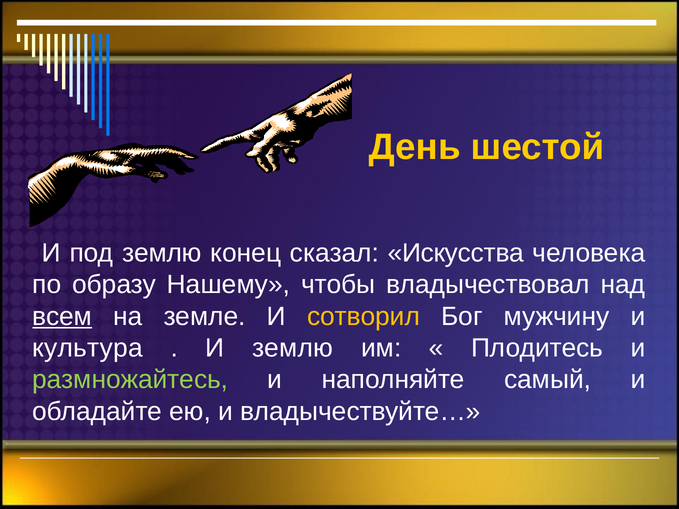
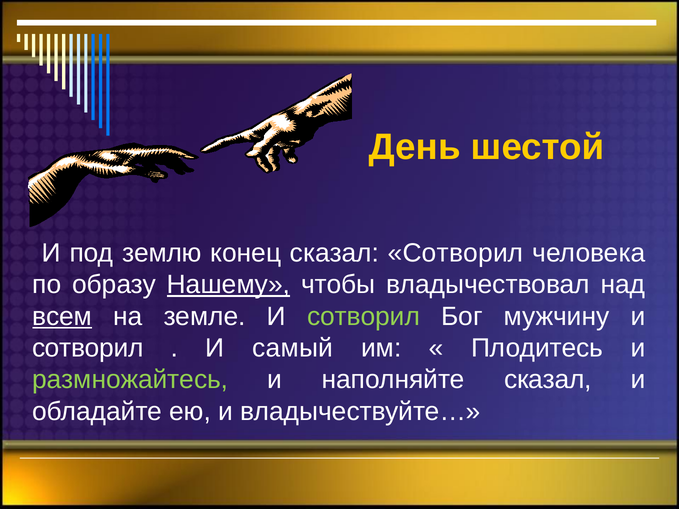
сказал Искусства: Искусства -> Сотворил (456, 253)
Нашему underline: none -> present (229, 285)
сотворил colour: yellow -> light green (364, 316)
культура: культура -> сотворил (88, 348)
И землю: землю -> самый (293, 348)
наполняйте самый: самый -> сказал (548, 380)
